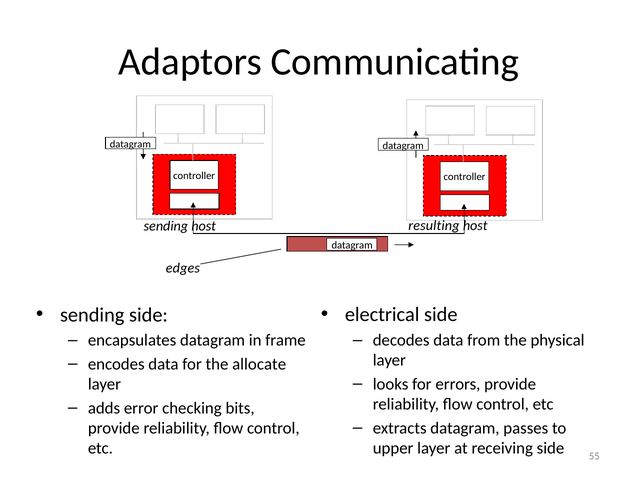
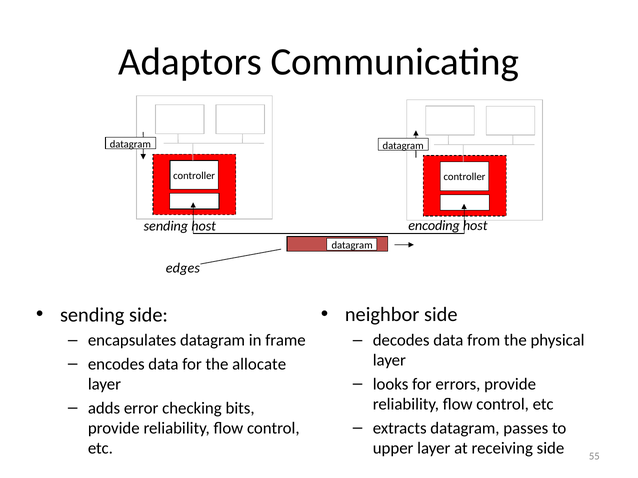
resulting: resulting -> encoding (434, 226)
electrical: electrical -> neighbor (382, 315)
